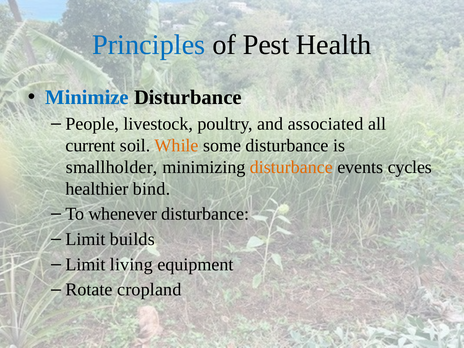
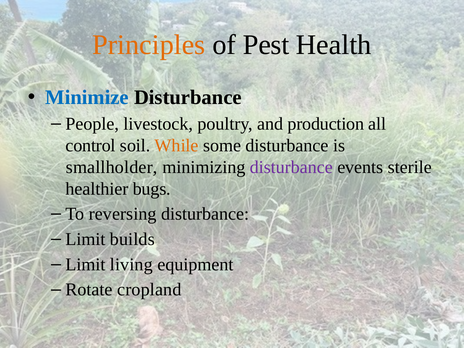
Principles colour: blue -> orange (149, 45)
associated: associated -> production (326, 124)
current: current -> control (91, 146)
disturbance colour: orange -> purple (291, 167)
cycles: cycles -> sterile (410, 167)
bind: bind -> bugs (152, 189)
whenever: whenever -> reversing (123, 214)
